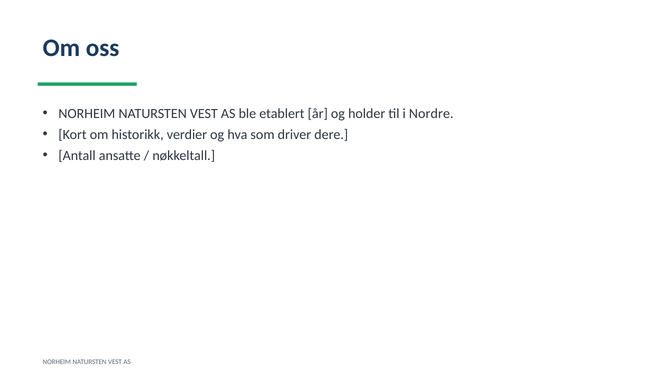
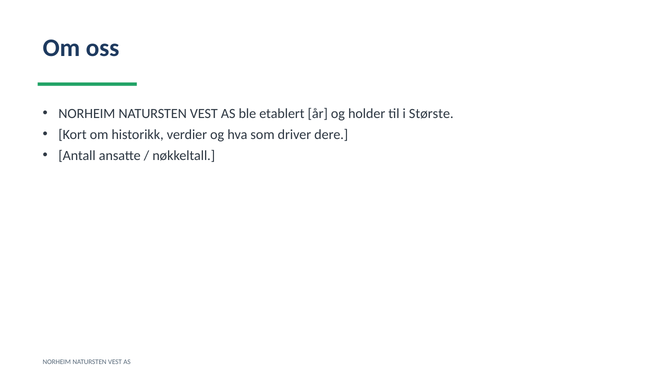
Nordre: Nordre -> Største (431, 114)
